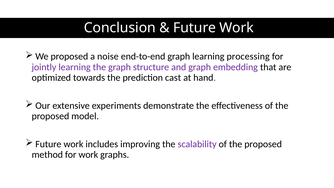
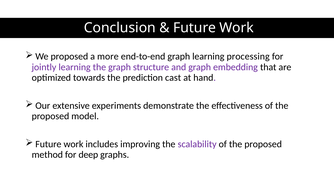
noise: noise -> more (108, 56)
for work: work -> deep (88, 155)
